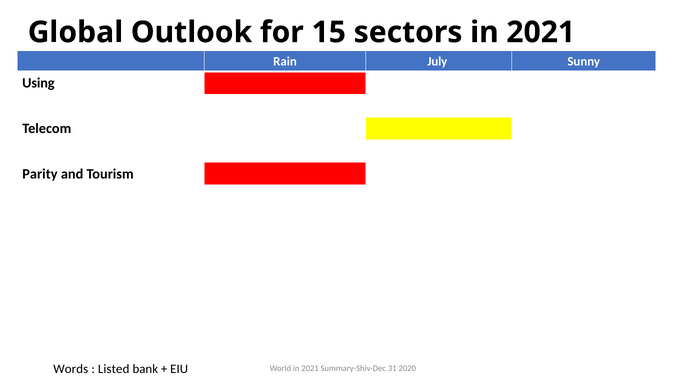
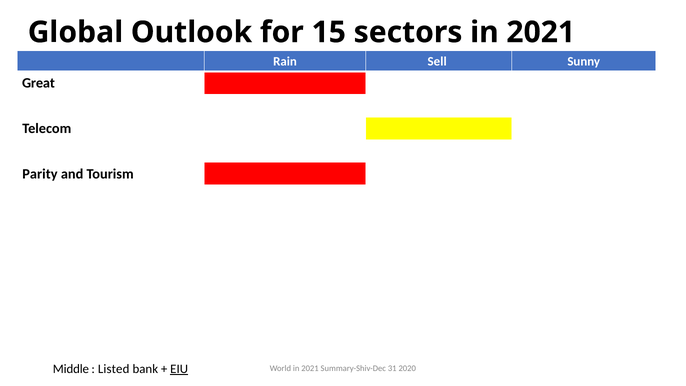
July: July -> Sell (437, 61)
Using: Using -> Great (38, 83)
Words: Words -> Middle (71, 369)
EIU underline: none -> present (179, 369)
